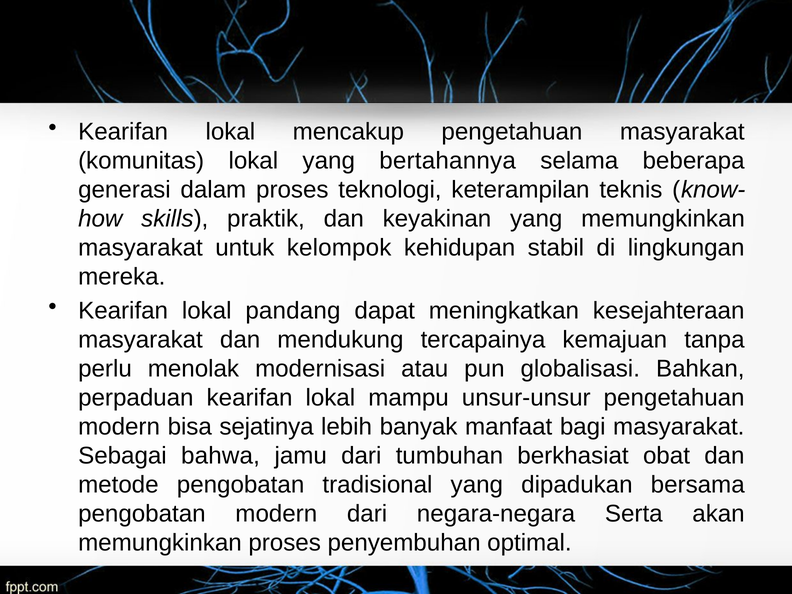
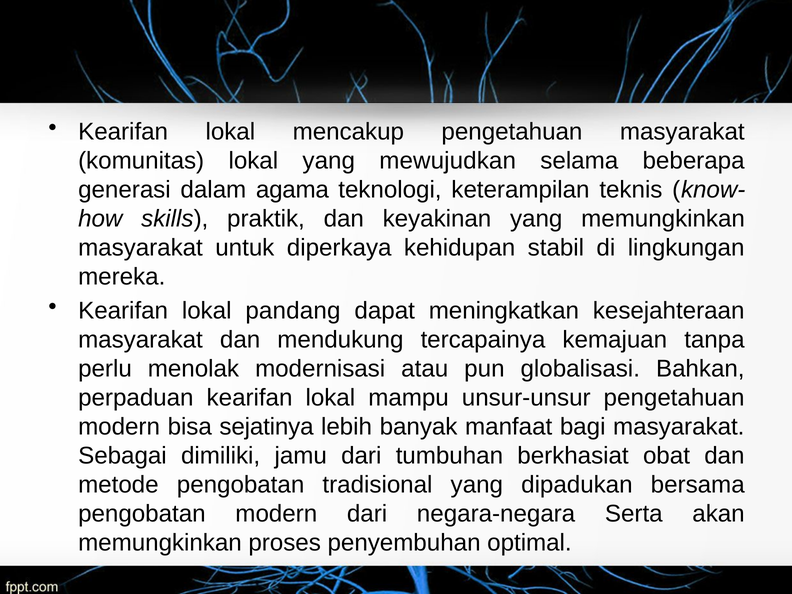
bertahannya: bertahannya -> mewujudkan (448, 161)
dalam proses: proses -> agama (292, 190)
kelompok: kelompok -> diperkaya (339, 248)
bahwa: bahwa -> dimiliki (221, 456)
